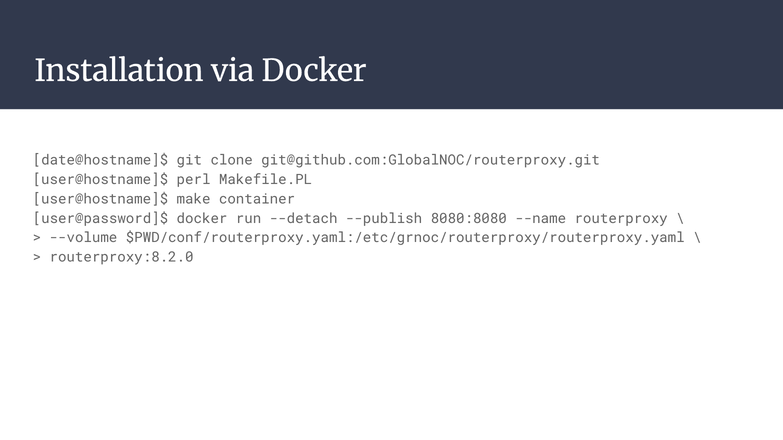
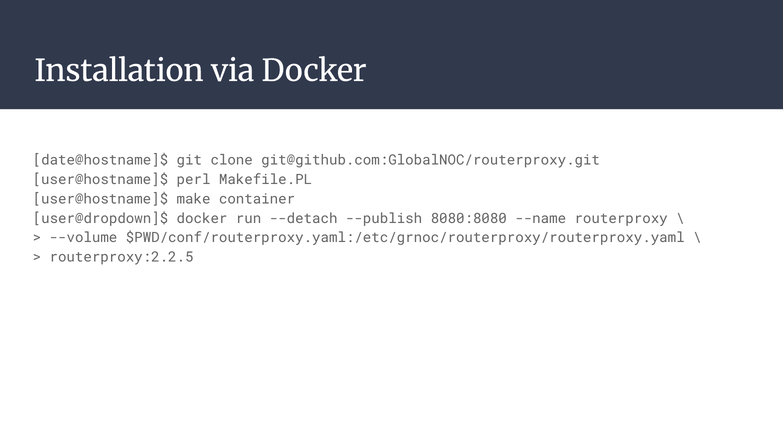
user@password]$: user@password]$ -> user@dropdown]$ (100, 219)
routerproxy:8.2.0: routerproxy:8.2.0 -> routerproxy:2.2.5 (122, 257)
